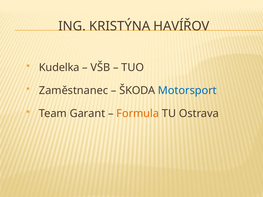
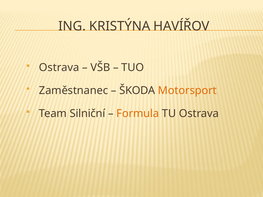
Kudelka: Kudelka -> Ostrava (59, 68)
Motorsport colour: blue -> orange (187, 91)
Garant: Garant -> Silniční (87, 114)
